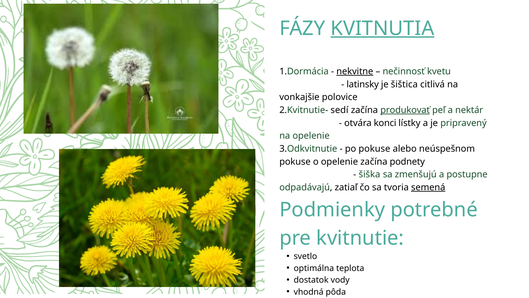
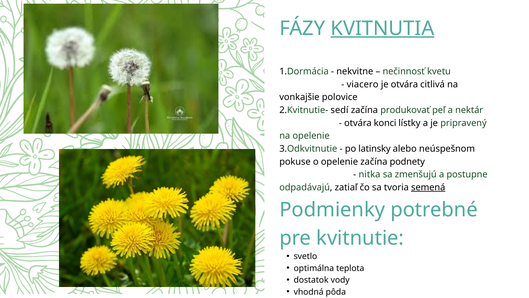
nekvitne underline: present -> none (355, 71)
latinsky: latinsky -> viacero (363, 84)
je šištica: šištica -> otvára (404, 84)
produkovať underline: present -> none (405, 110)
po pokuse: pokuse -> latinsky (375, 149)
šiška: šiška -> nitka (370, 174)
